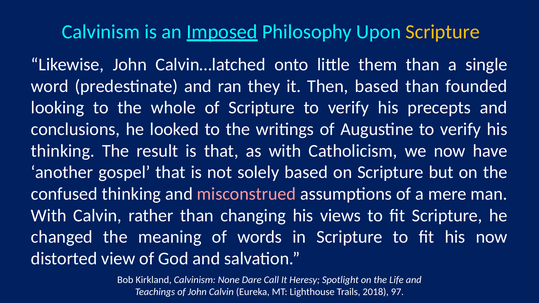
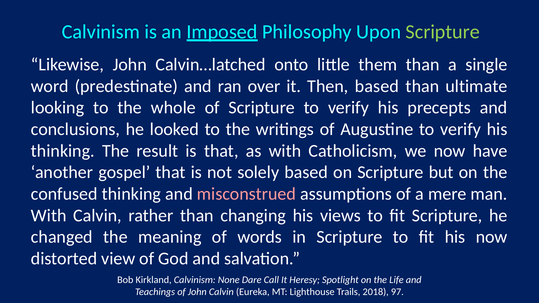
Scripture colour: yellow -> light green (443, 32)
they: they -> over (264, 86)
founded: founded -> ultimate (476, 86)
